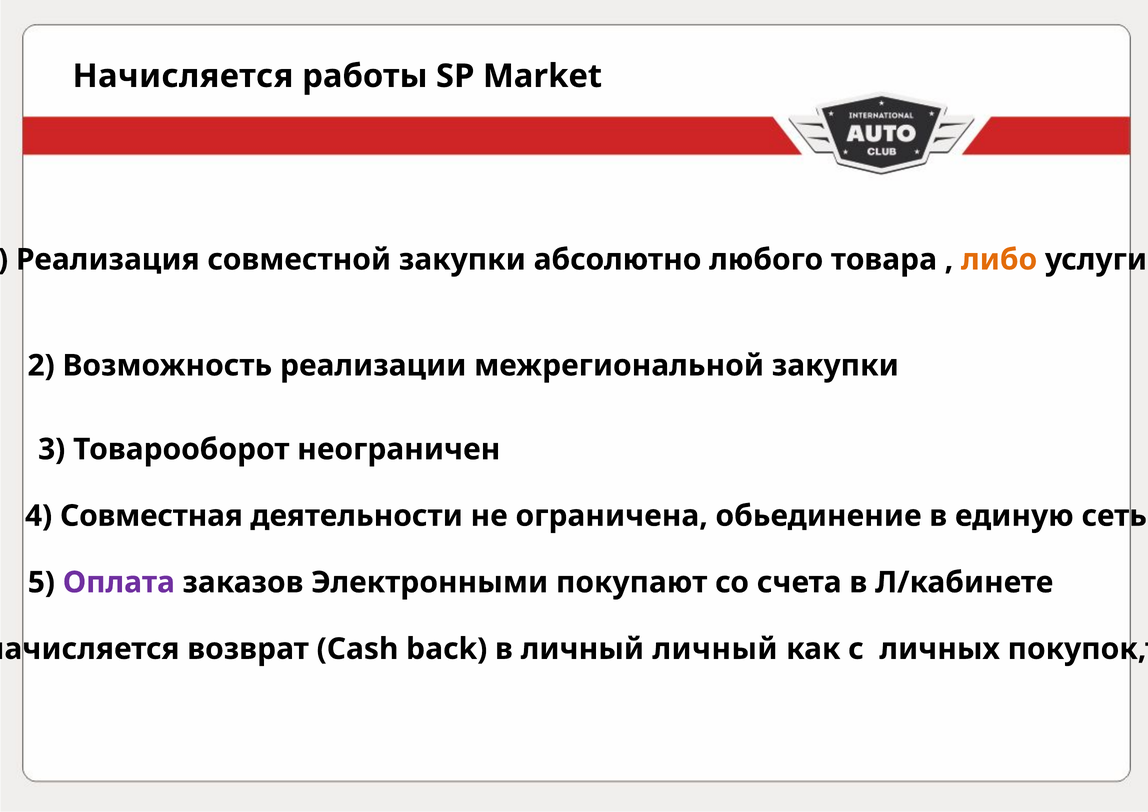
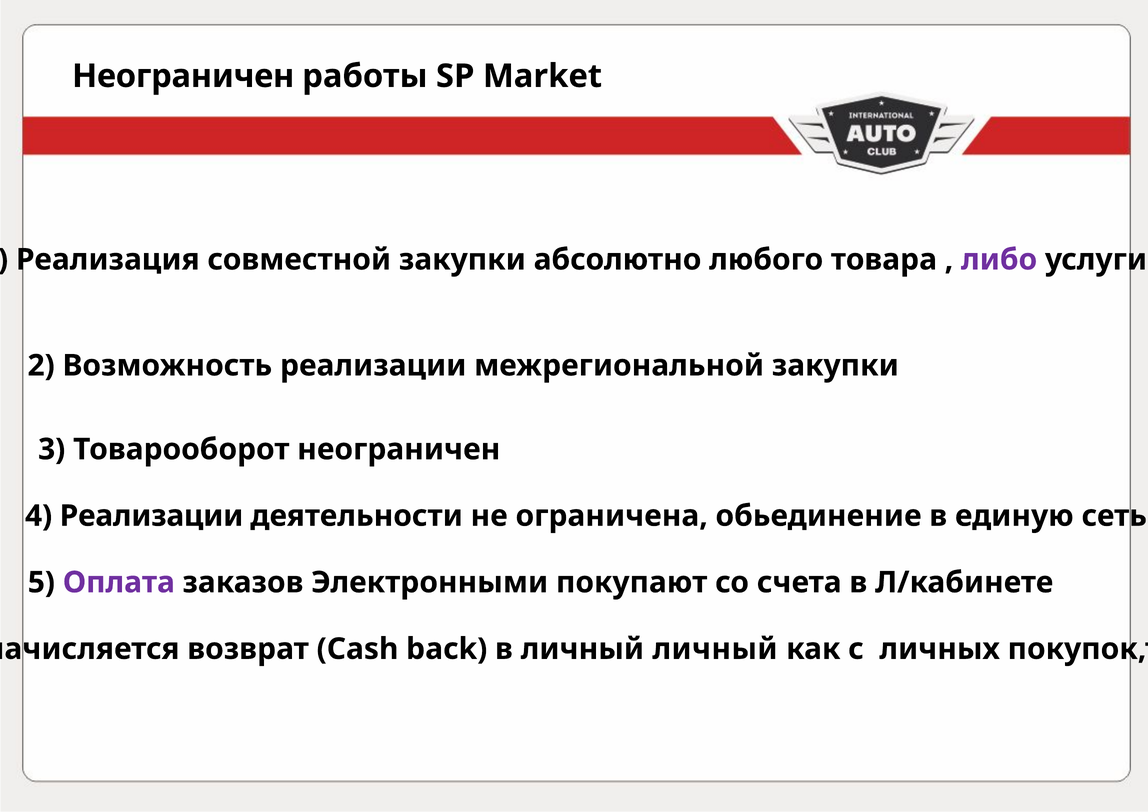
Начисляется: Начисляется -> Неограничен (183, 76)
либо colour: orange -> purple (999, 260)
4 Совместная: Совместная -> Реализации (151, 516)
